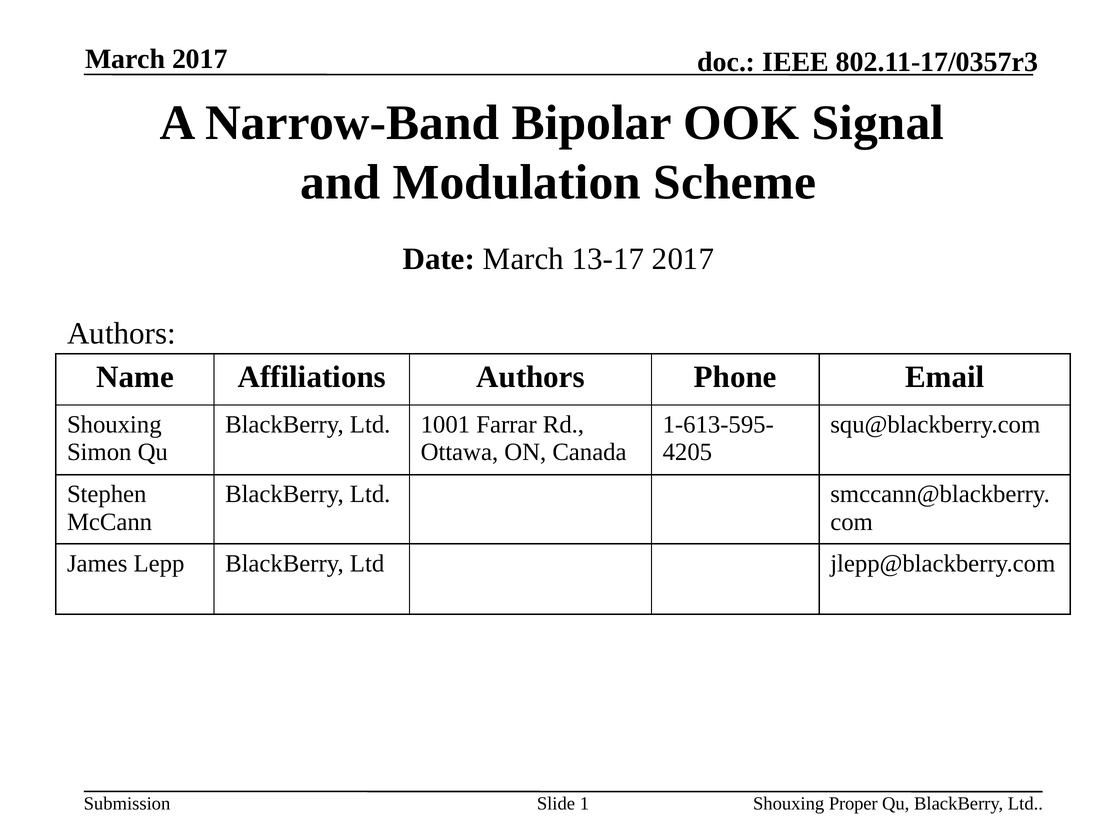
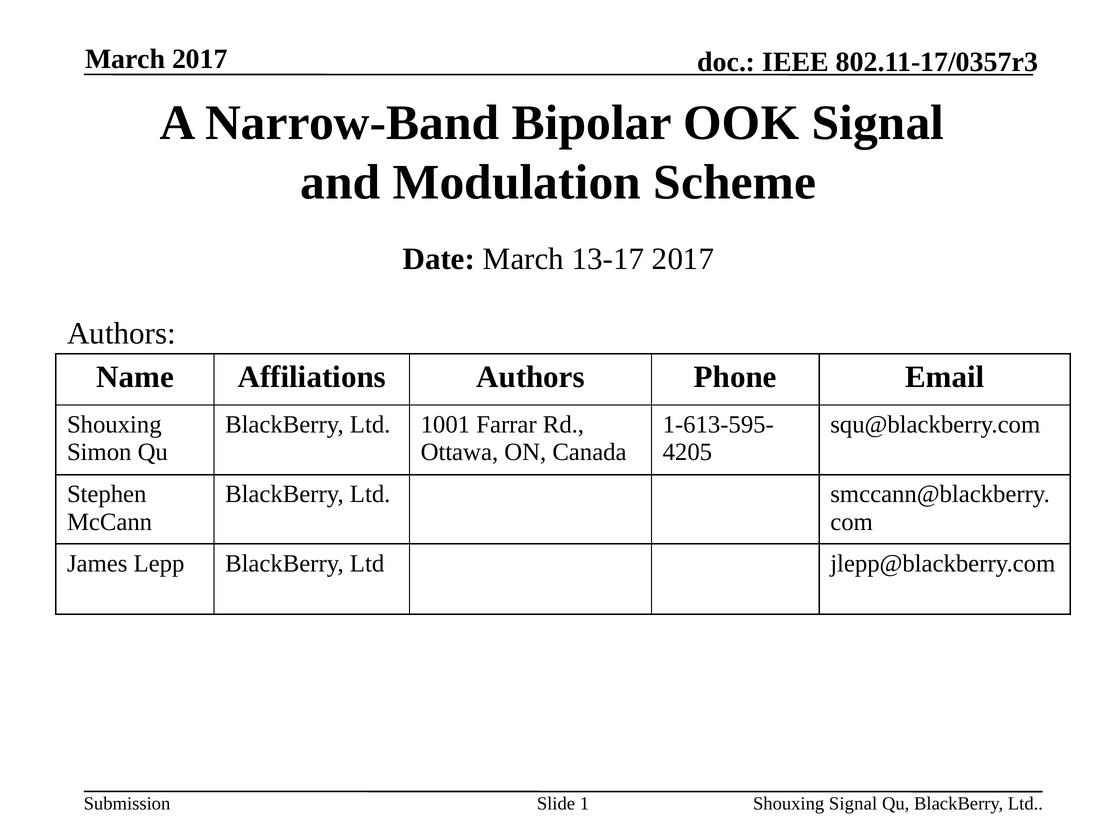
Shouxing Proper: Proper -> Signal (853, 803)
